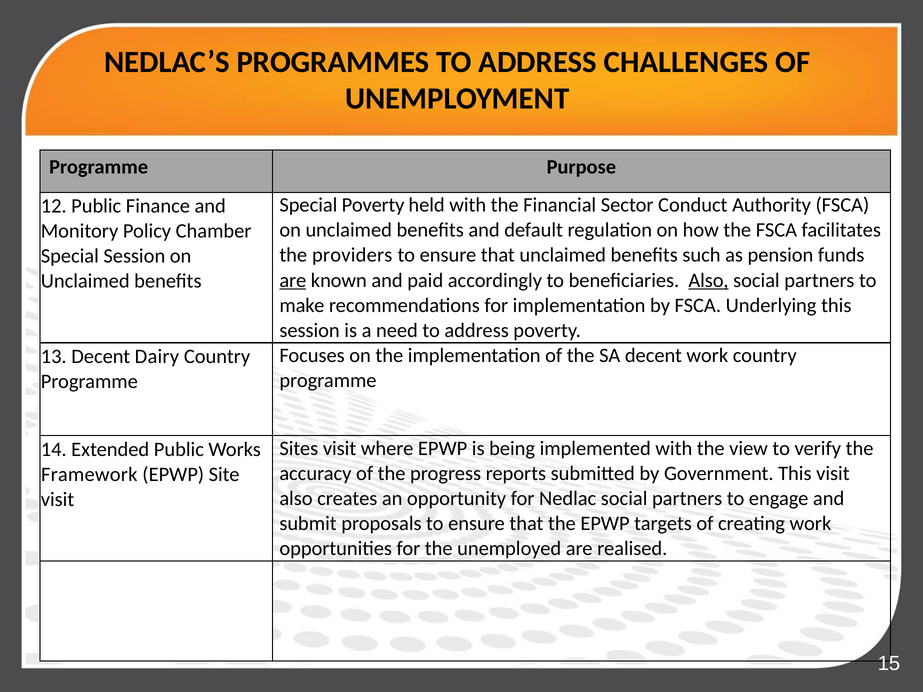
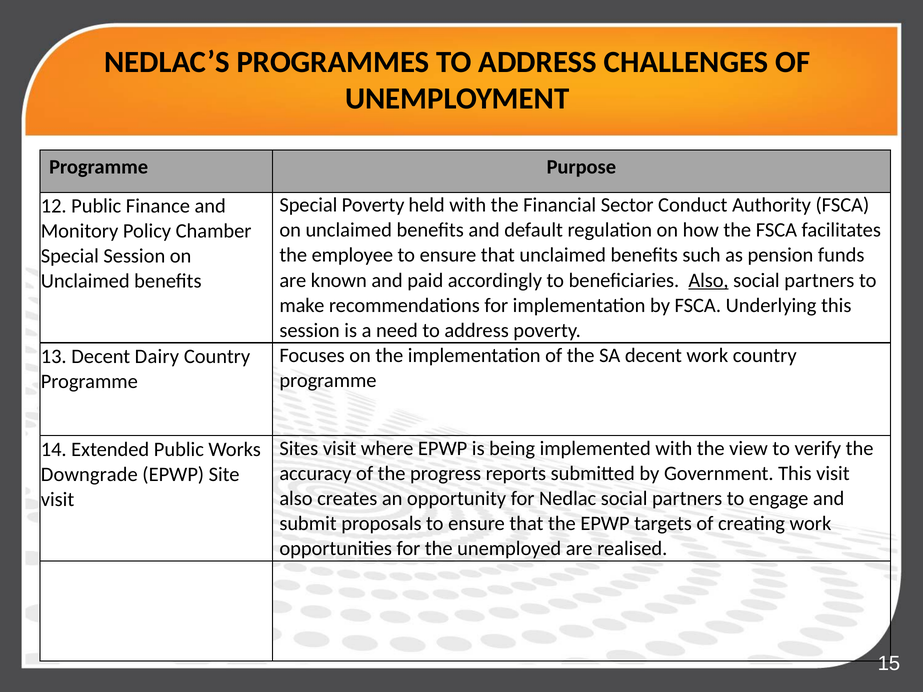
providers: providers -> employee (352, 255)
are underline: present -> none (293, 280)
Framework: Framework -> Downgrade (89, 475)
